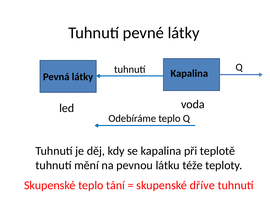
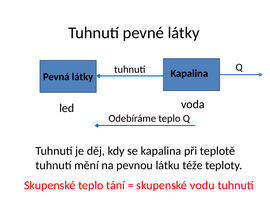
dříve: dříve -> vodu (202, 185)
